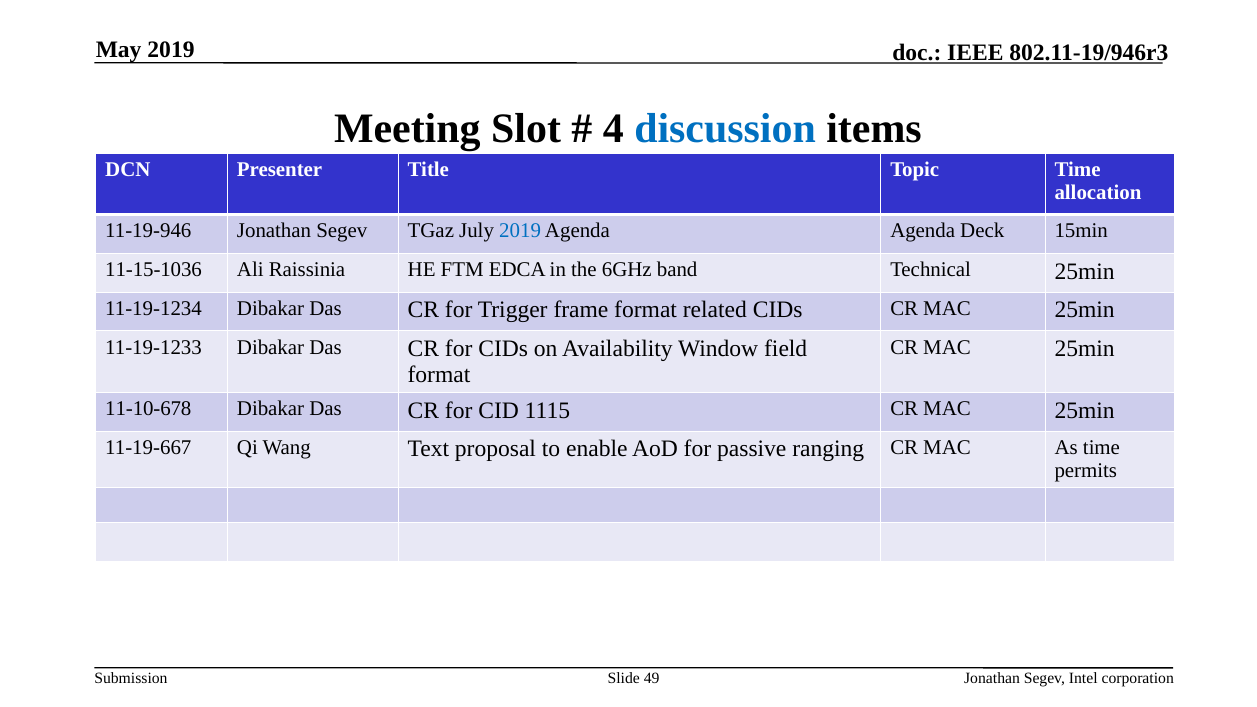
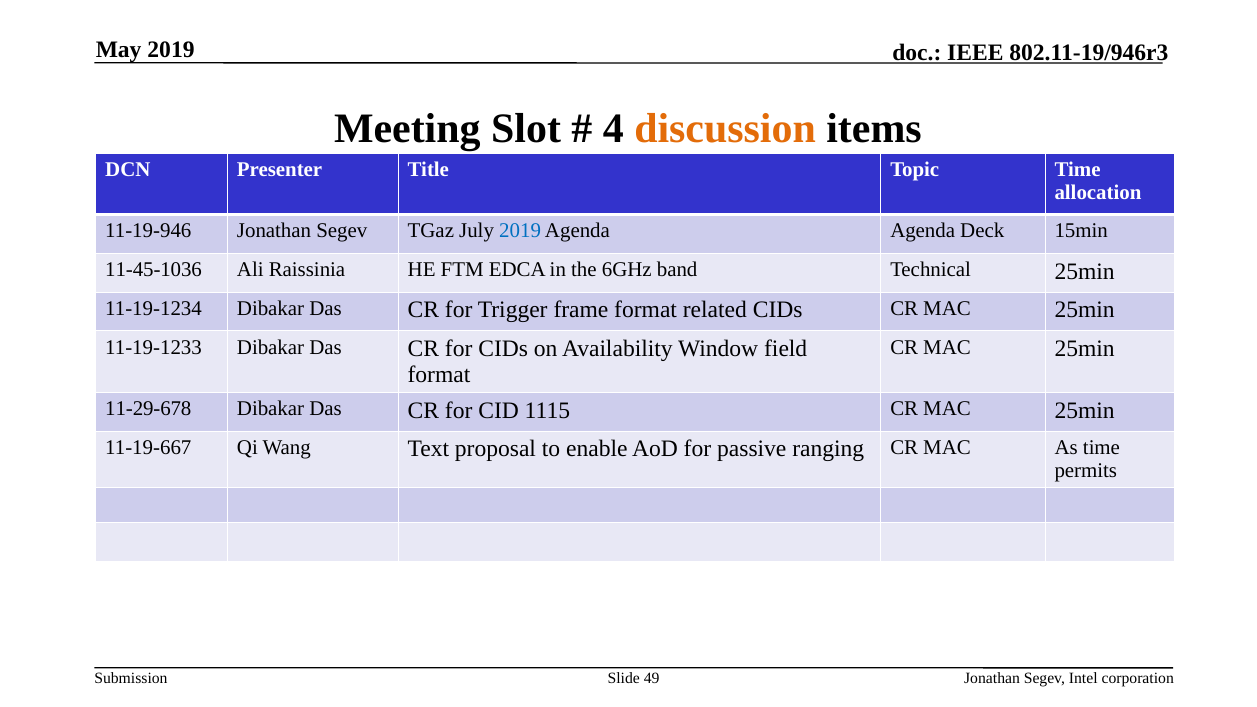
discussion colour: blue -> orange (725, 129)
11-15-1036: 11-15-1036 -> 11-45-1036 (154, 270)
11-10-678: 11-10-678 -> 11-29-678 (148, 409)
